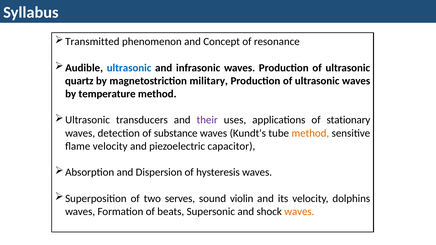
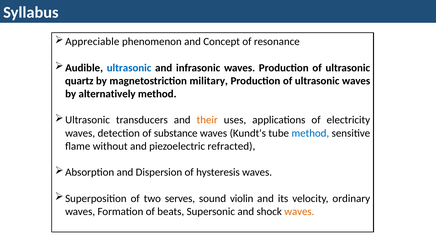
Transmitted: Transmitted -> Appreciable (92, 42)
temperature: temperature -> alternatively (107, 94)
their colour: purple -> orange (207, 120)
stationary: stationary -> electricity (348, 120)
method colour: orange -> blue (310, 133)
flame velocity: velocity -> without (110, 146)
capacitor: capacitor -> refracted (231, 146)
dolphins: dolphins -> ordinary (351, 199)
